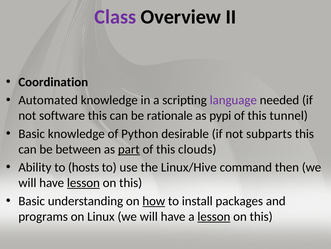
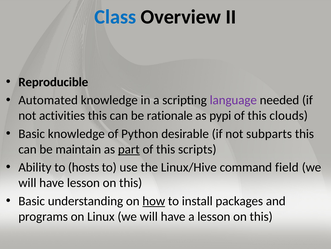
Class colour: purple -> blue (115, 17)
Coordination: Coordination -> Reproducible (53, 82)
software: software -> activities (62, 115)
tunnel: tunnel -> clouds (289, 115)
between: between -> maintain (78, 149)
clouds: clouds -> scripts (197, 149)
then: then -> field (287, 167)
lesson underline: present -> none (83, 182)
lesson underline: present -> none (214, 216)
